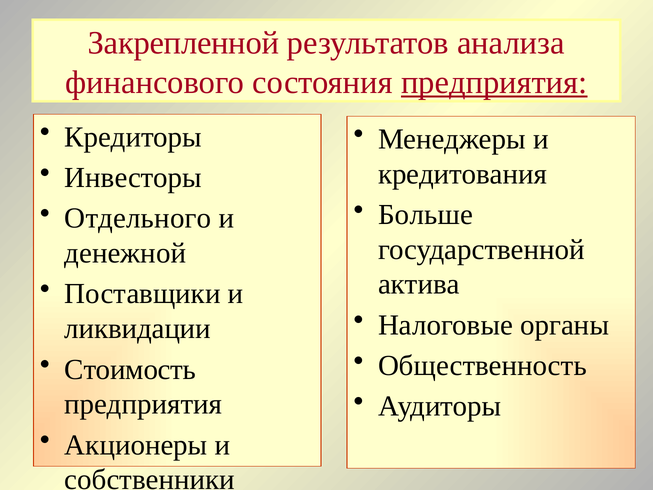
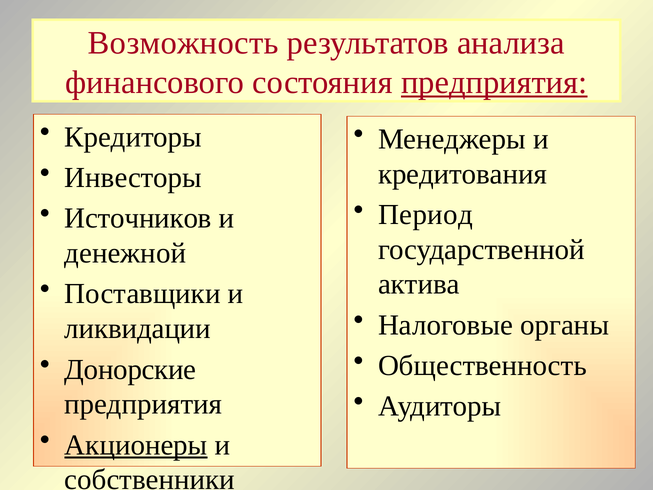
Закрепленной: Закрепленной -> Возможность (183, 43)
Больше: Больше -> Период (426, 214)
Отдельного: Отдельного -> Источников (138, 218)
Стоимость: Стоимость -> Донорские (130, 369)
Акционеры underline: none -> present (136, 445)
